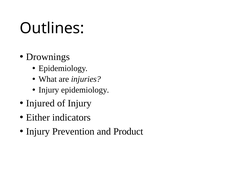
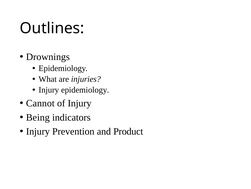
Injured: Injured -> Cannot (40, 103)
Either: Either -> Being (38, 117)
